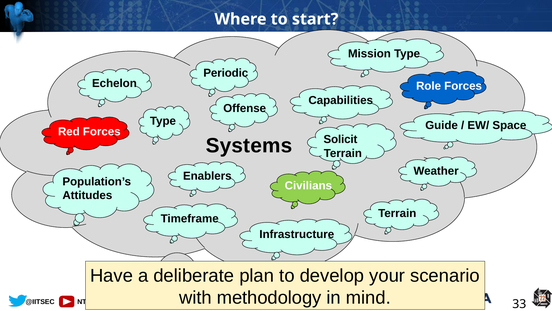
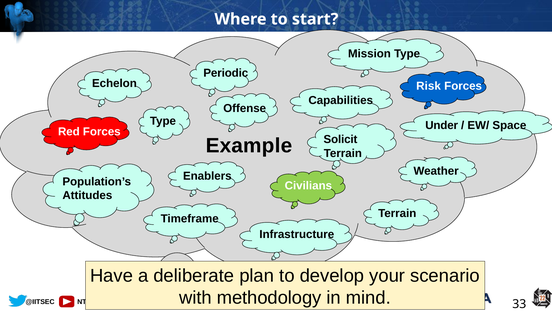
Role: Role -> Risk (429, 86)
Guide: Guide -> Under (442, 125)
Systems: Systems -> Example (249, 145)
